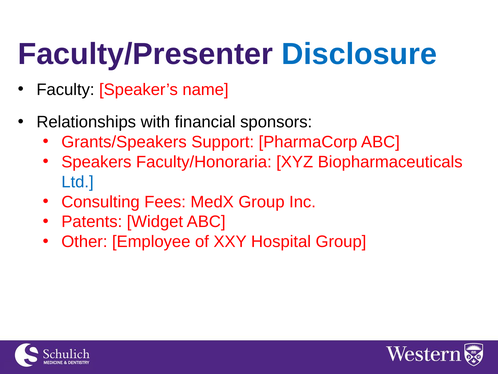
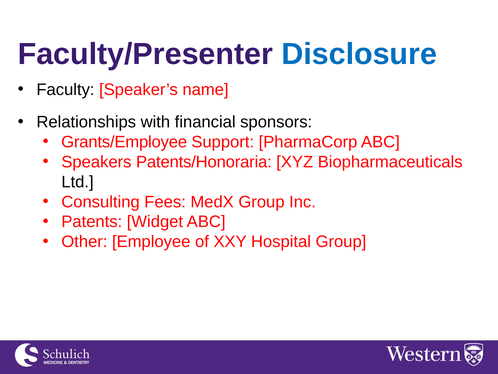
Grants/Speakers: Grants/Speakers -> Grants/Employee (124, 142)
Faculty/Honoraria: Faculty/Honoraria -> Patents/Honoraria (204, 162)
Ltd colour: blue -> black (77, 182)
